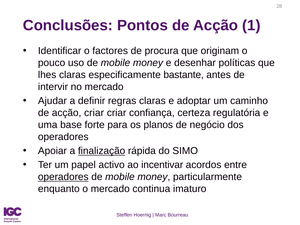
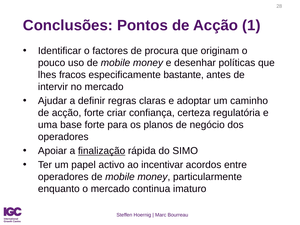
lhes claras: claras -> fracos (72, 75)
acção criar: criar -> forte (94, 113)
operadores underline: present -> none (63, 177)
